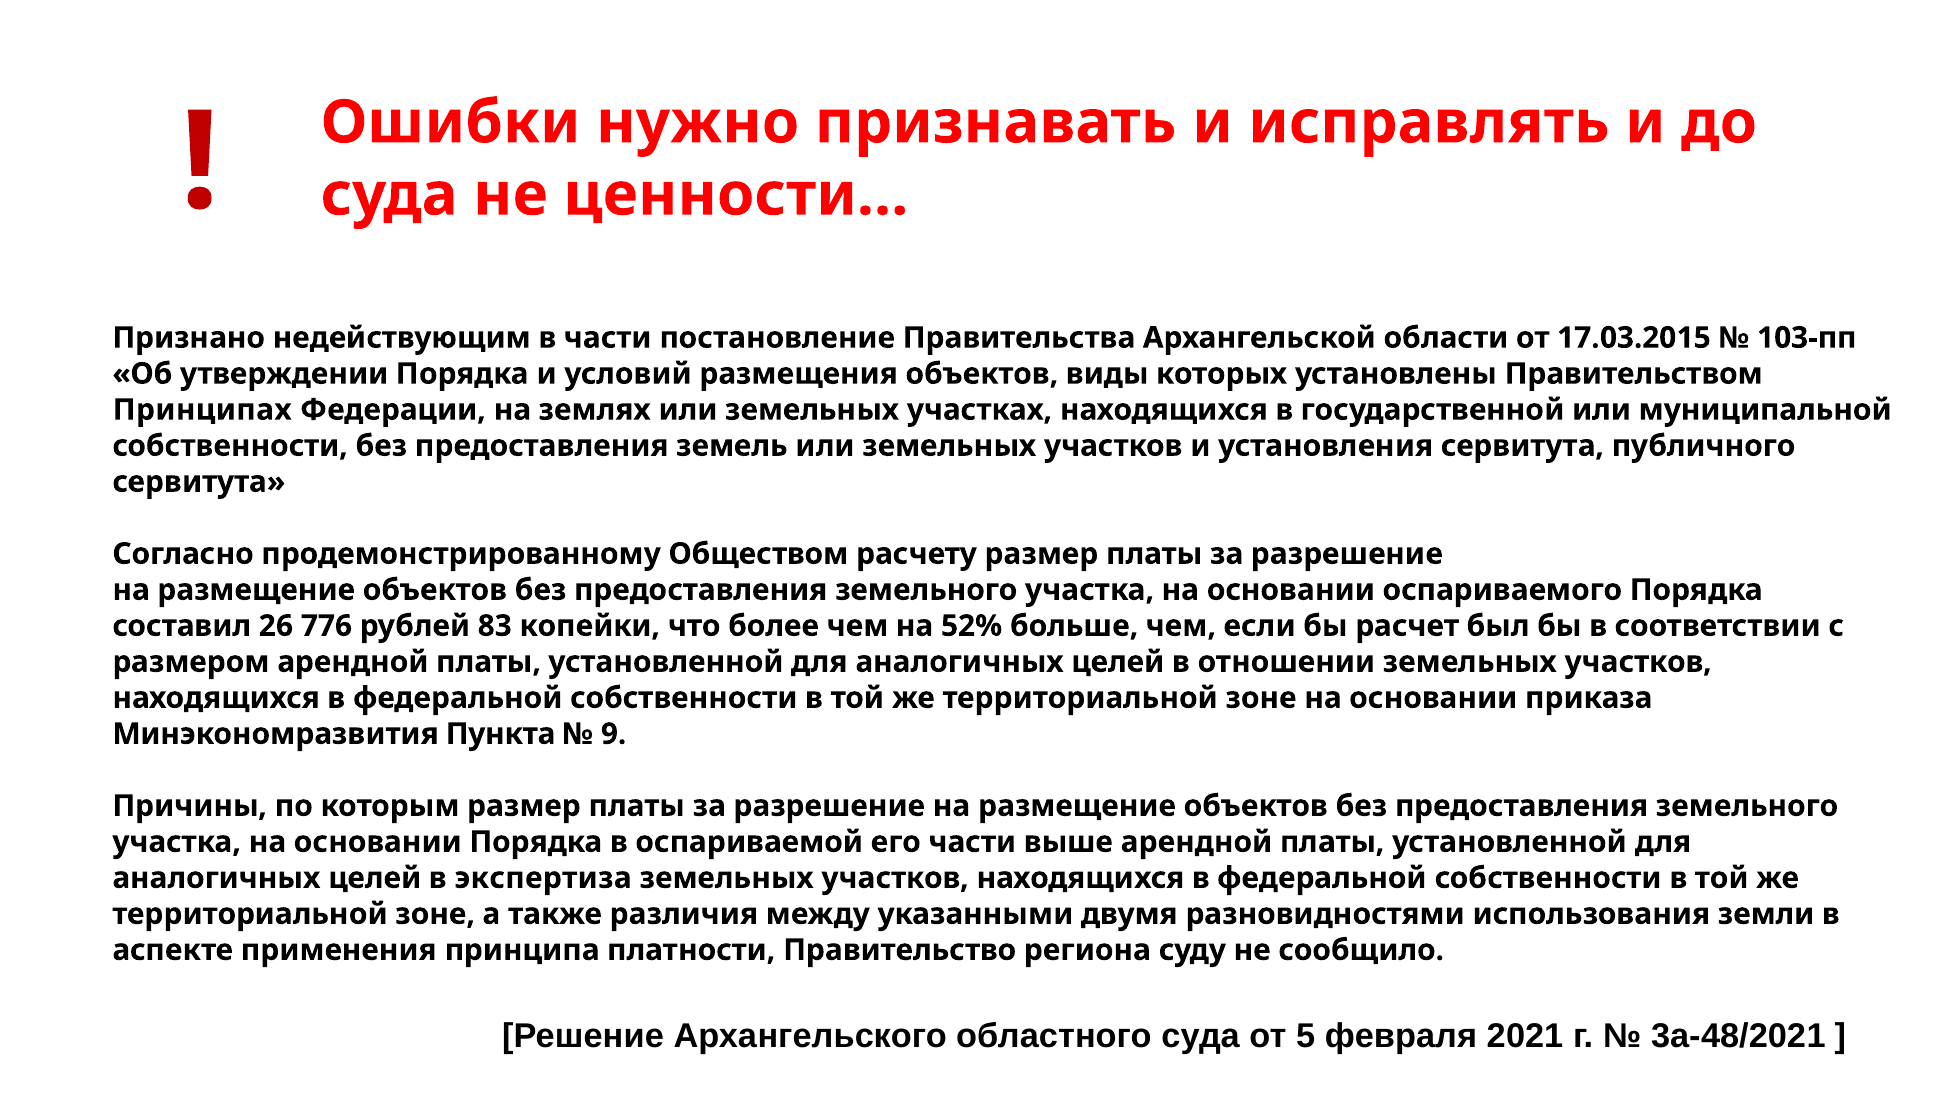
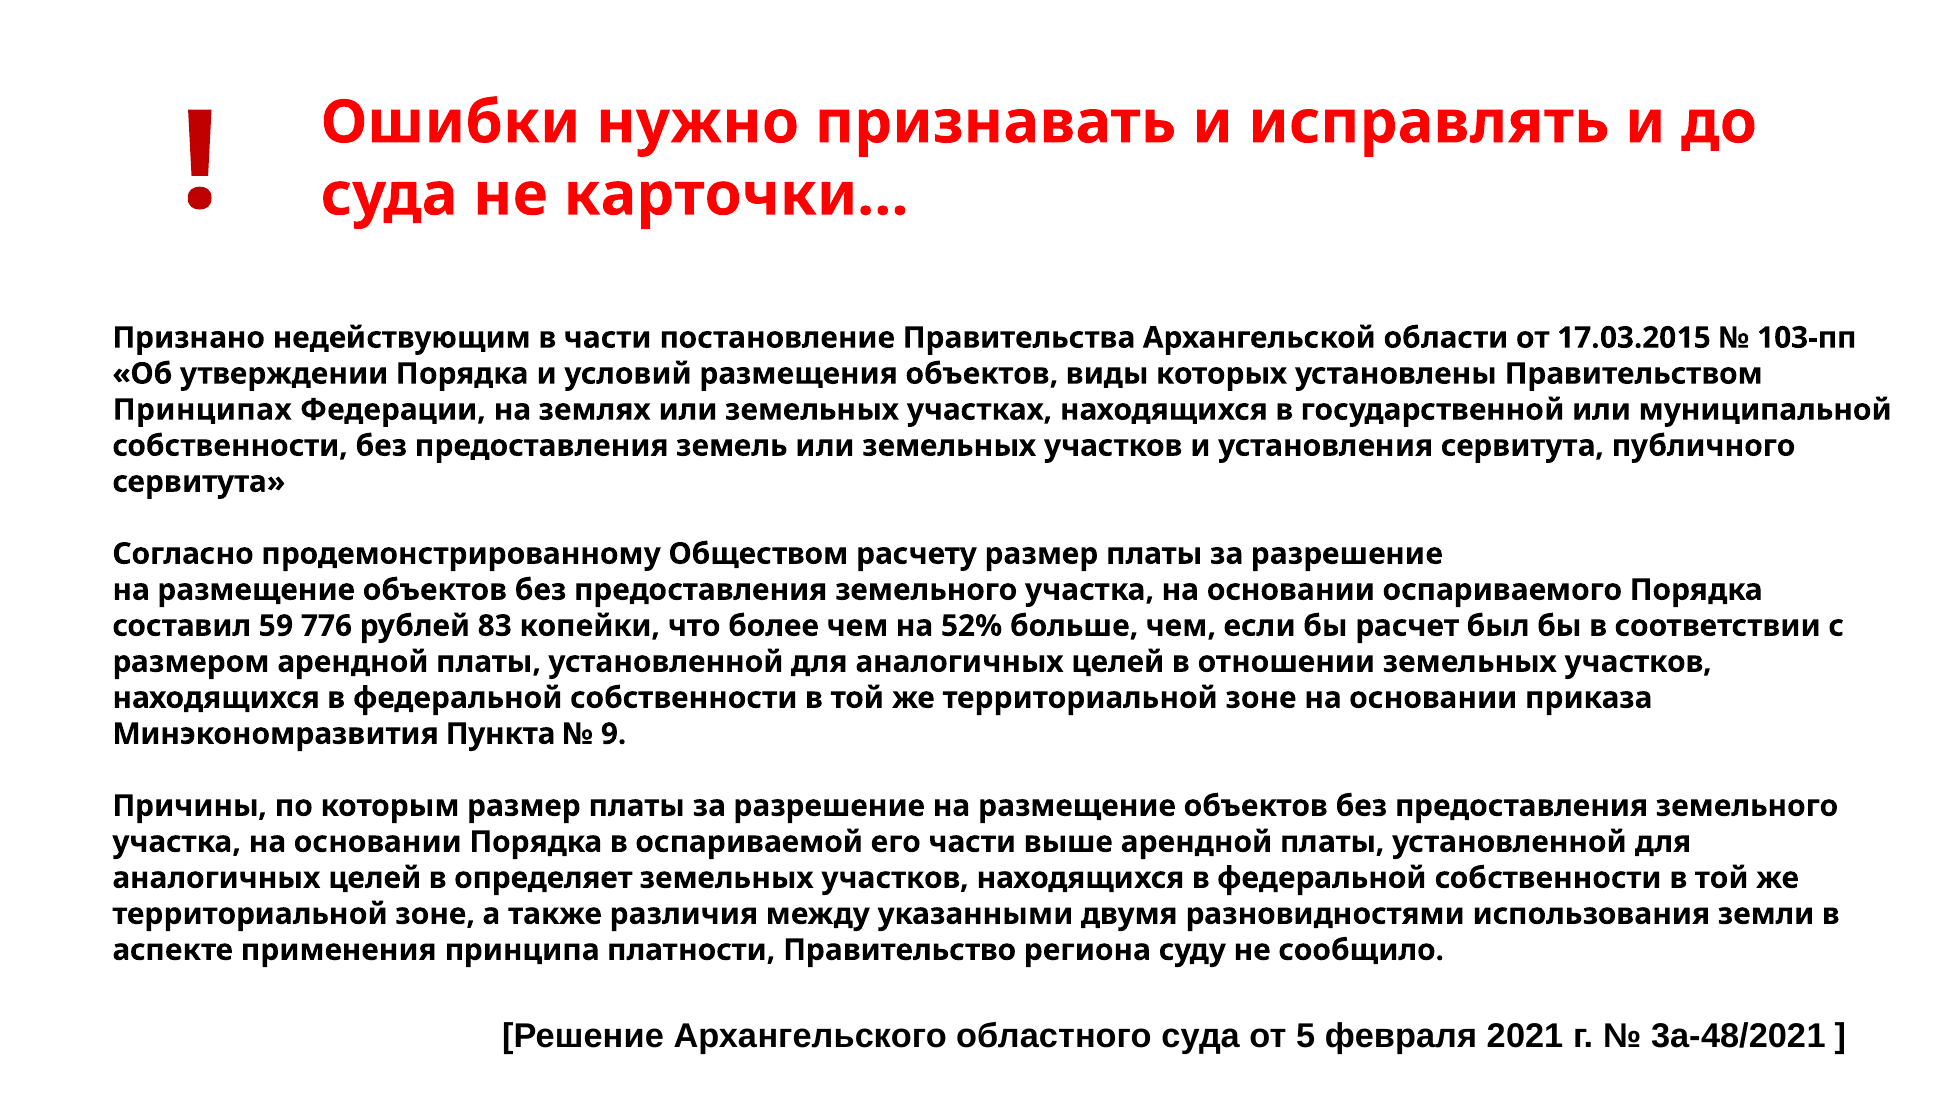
ценности…: ценности… -> карточки… (736, 195)
26: 26 -> 59 (276, 626)
экспертиза: экспертиза -> определяет (543, 878)
